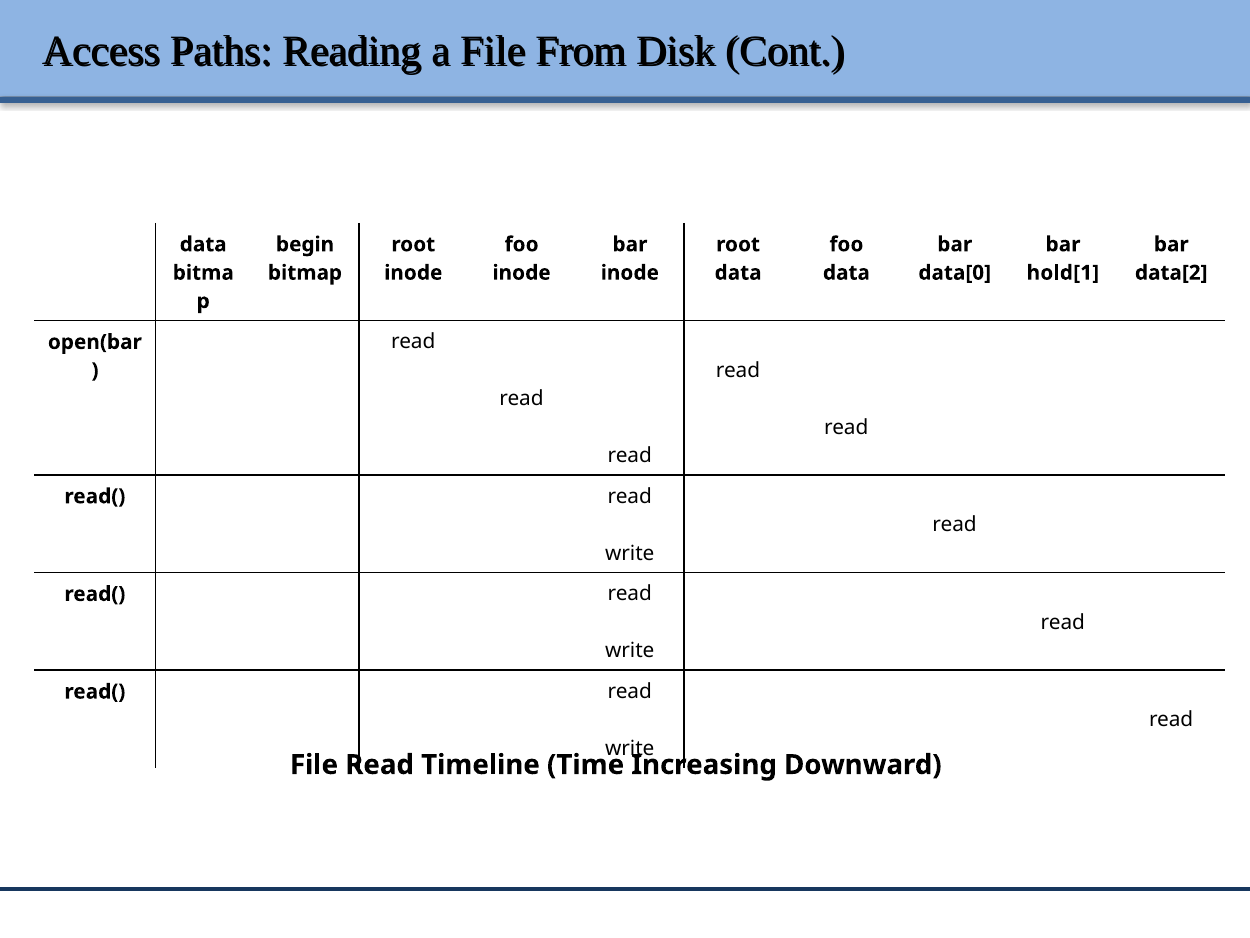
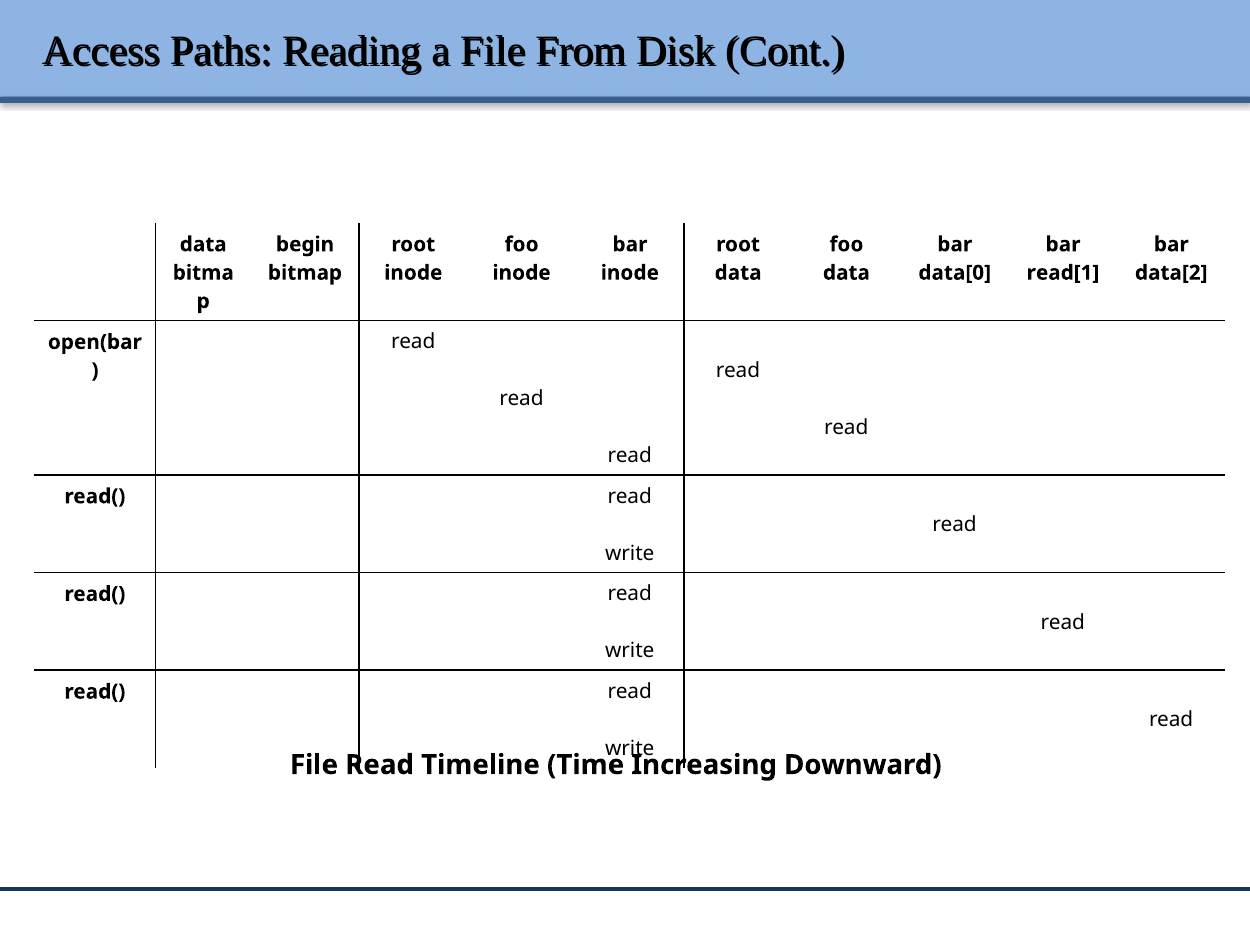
hold[1: hold[1 -> read[1 (1063, 273)
